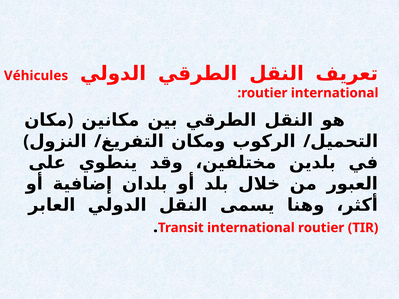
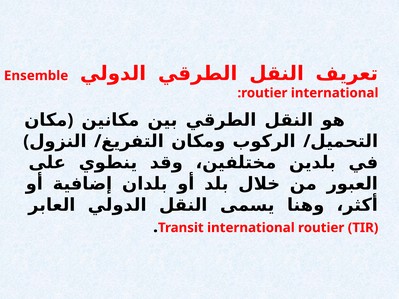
Véhicules: Véhicules -> Ensemble (36, 76)
